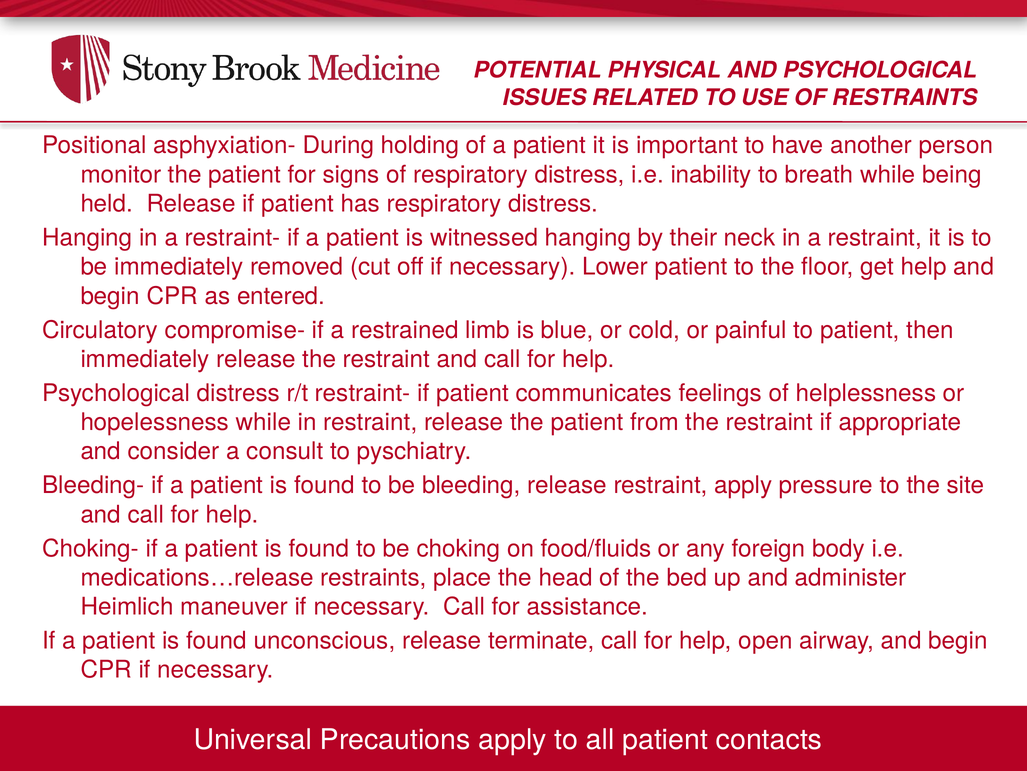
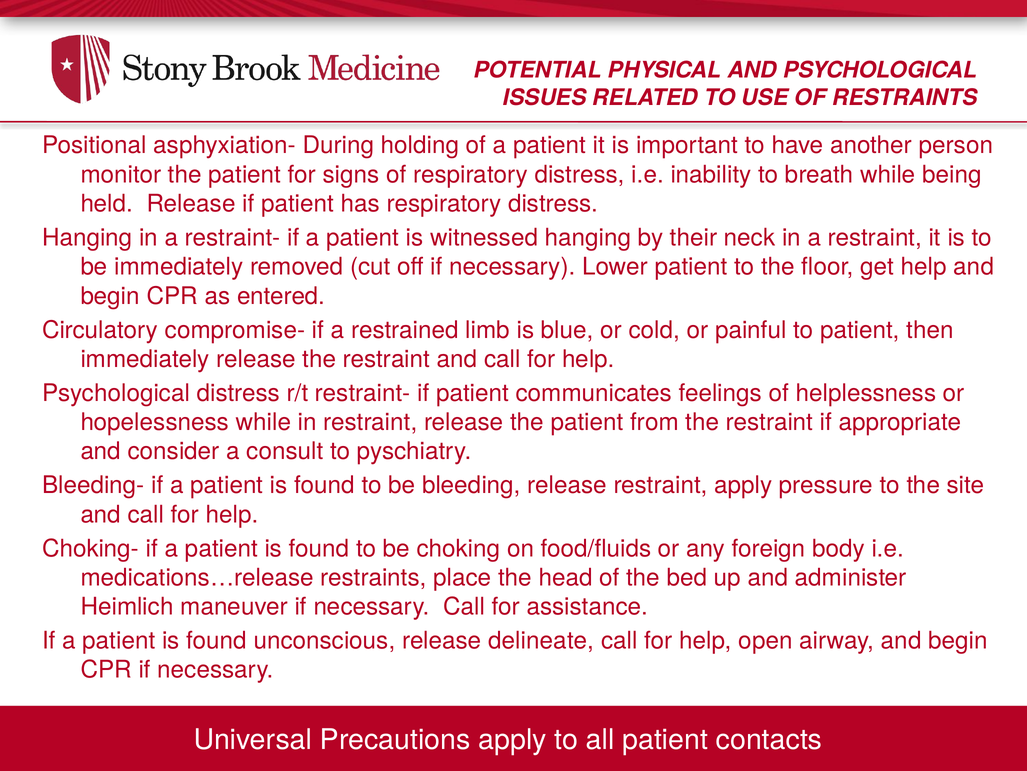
terminate: terminate -> delineate (541, 640)
